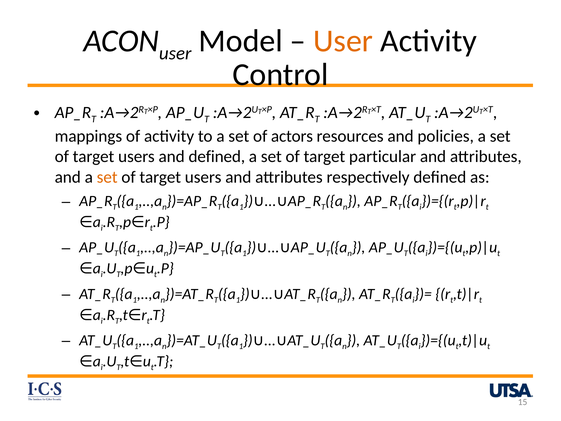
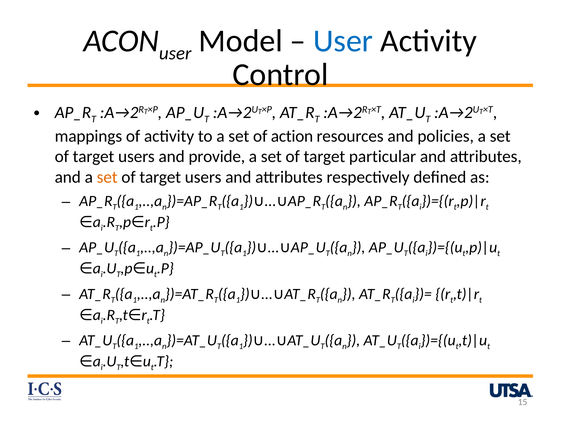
User colour: orange -> blue (343, 41)
actors: actors -> action (292, 136)
and defined: defined -> provide (217, 157)
